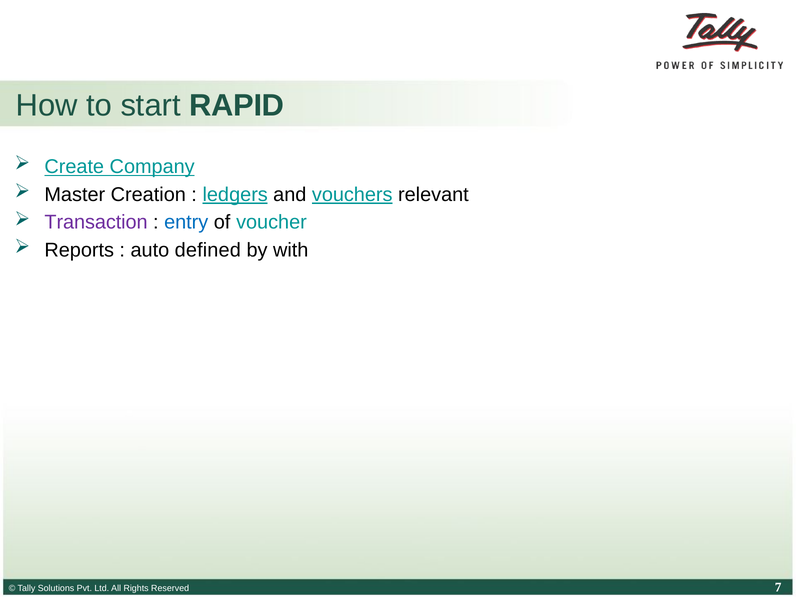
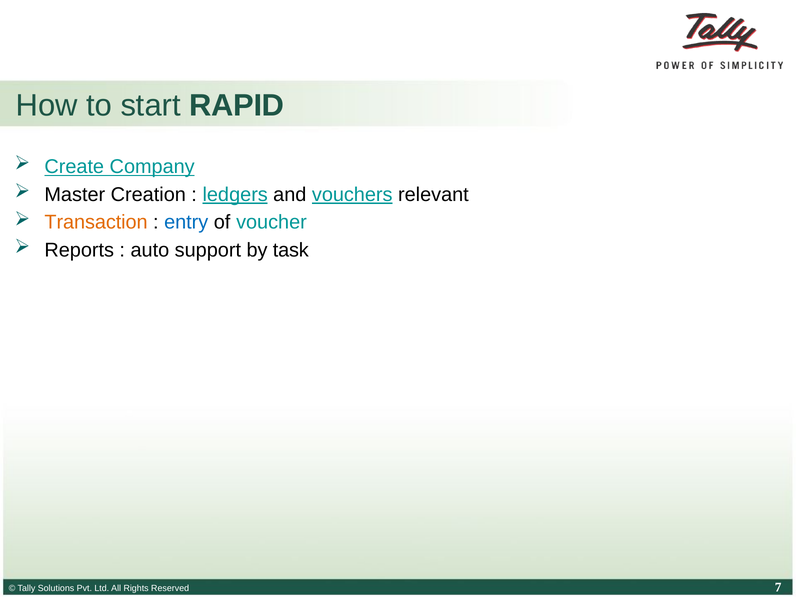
Transaction colour: purple -> orange (96, 222)
defined: defined -> support (208, 250)
with: with -> task (291, 250)
